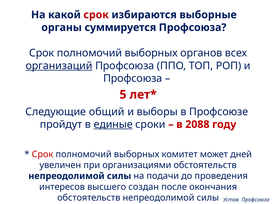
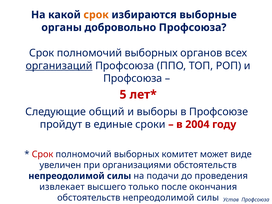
срок colour: red -> orange (96, 15)
суммируется: суммируется -> добровольно (120, 27)
единые underline: present -> none (113, 124)
2088: 2088 -> 2004 (197, 124)
дней: дней -> виде (241, 154)
интересов: интересов -> извлекает (62, 187)
создан: создан -> только (144, 187)
